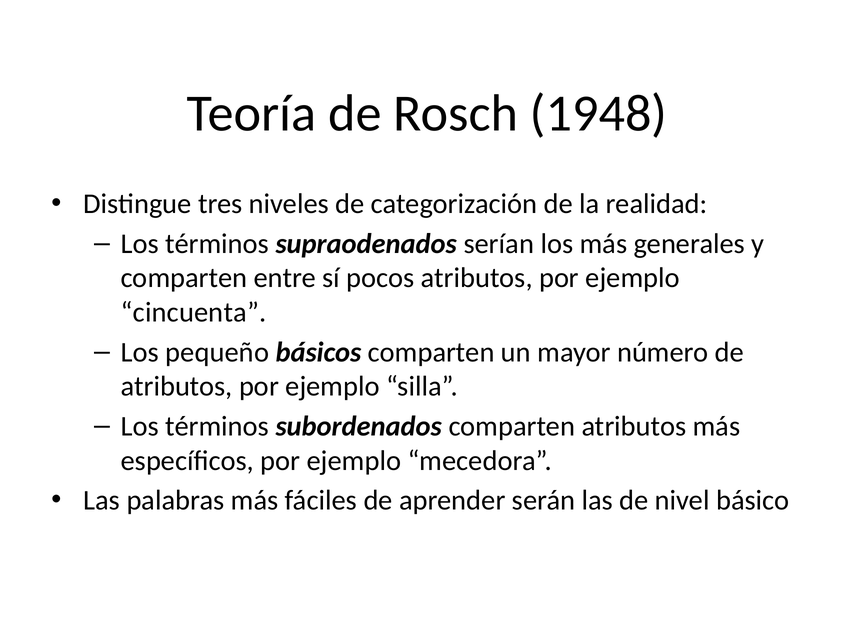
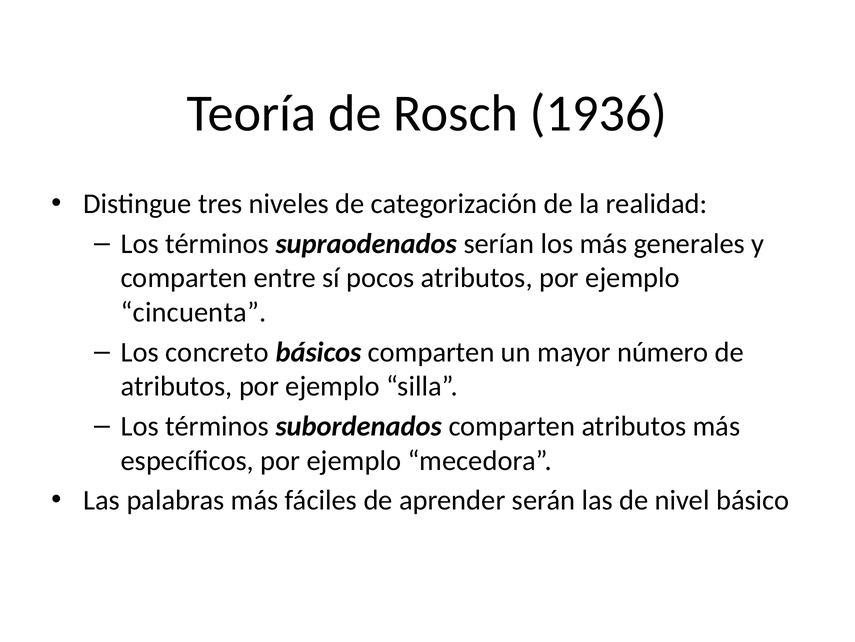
1948: 1948 -> 1936 (599, 113)
pequeño: pequeño -> concreto (217, 352)
